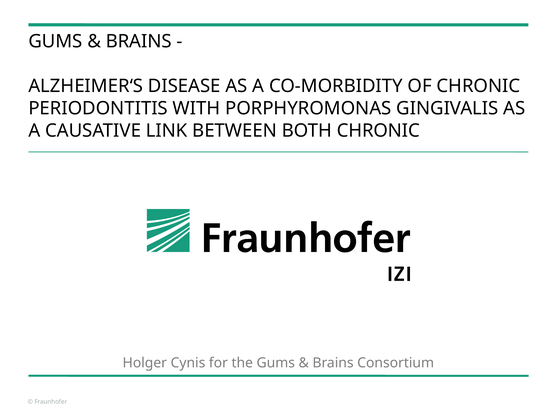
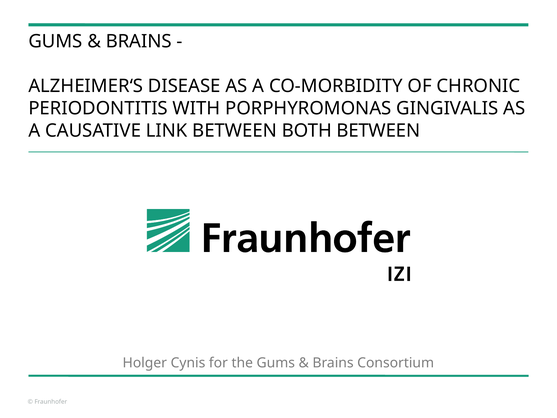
BOTH CHRONIC: CHRONIC -> BETWEEN (378, 131)
